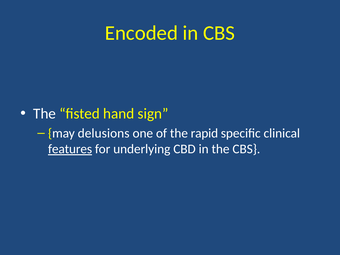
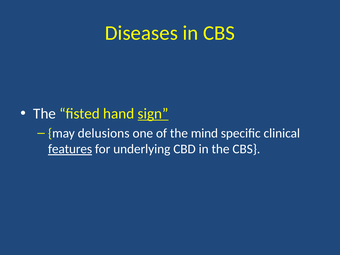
Encoded: Encoded -> Diseases (141, 33)
sign underline: none -> present (153, 114)
rapid: rapid -> mind (204, 133)
